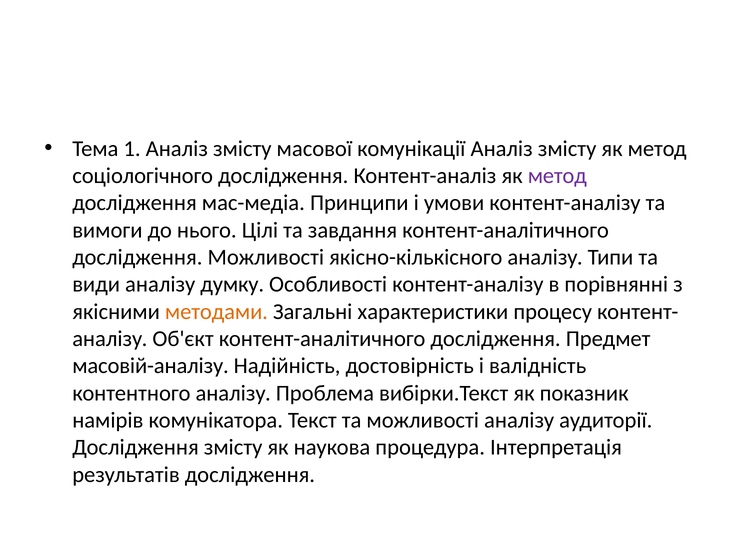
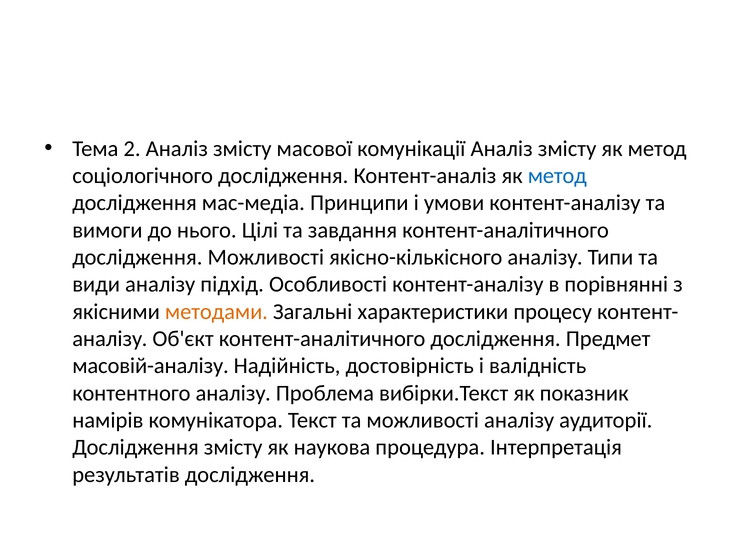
1: 1 -> 2 (132, 149)
метод colour: purple -> blue (557, 176)
думку: думку -> підхід (232, 284)
